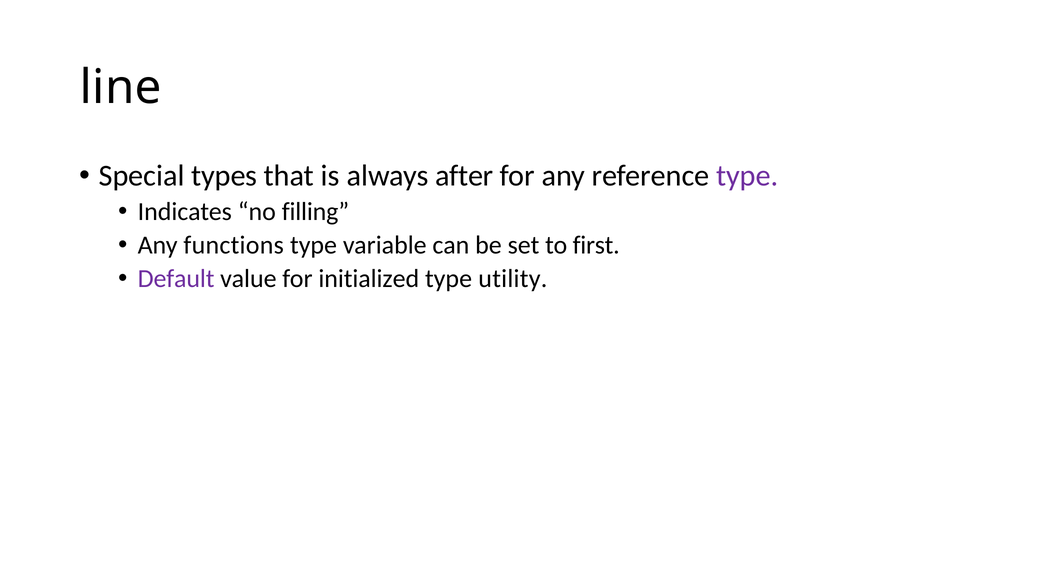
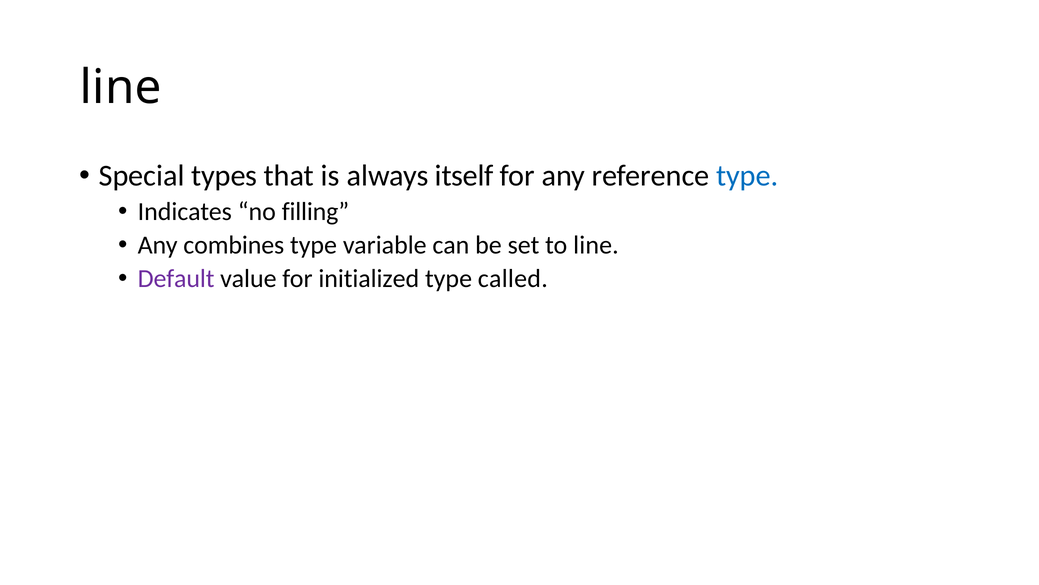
after: after -> itself (464, 176)
type colour: purple -> blue (747, 176)
functions: functions -> combines (234, 245)
to first: first -> line (596, 245)
utility: utility -> called (513, 278)
